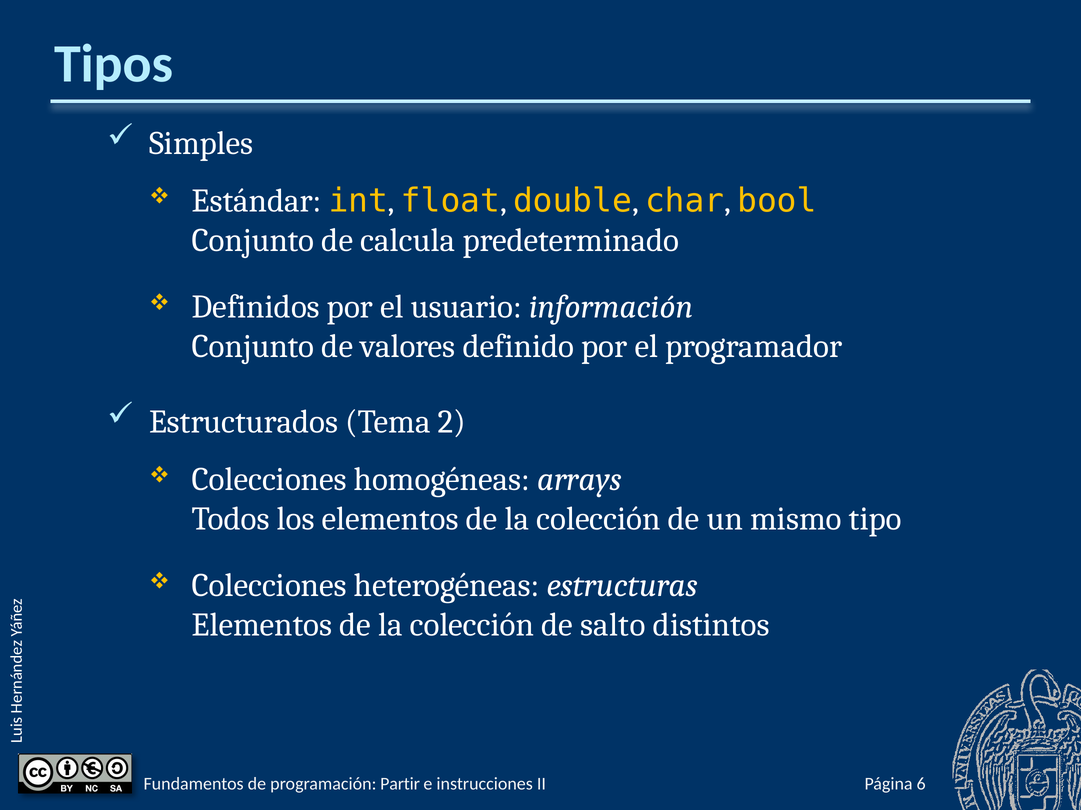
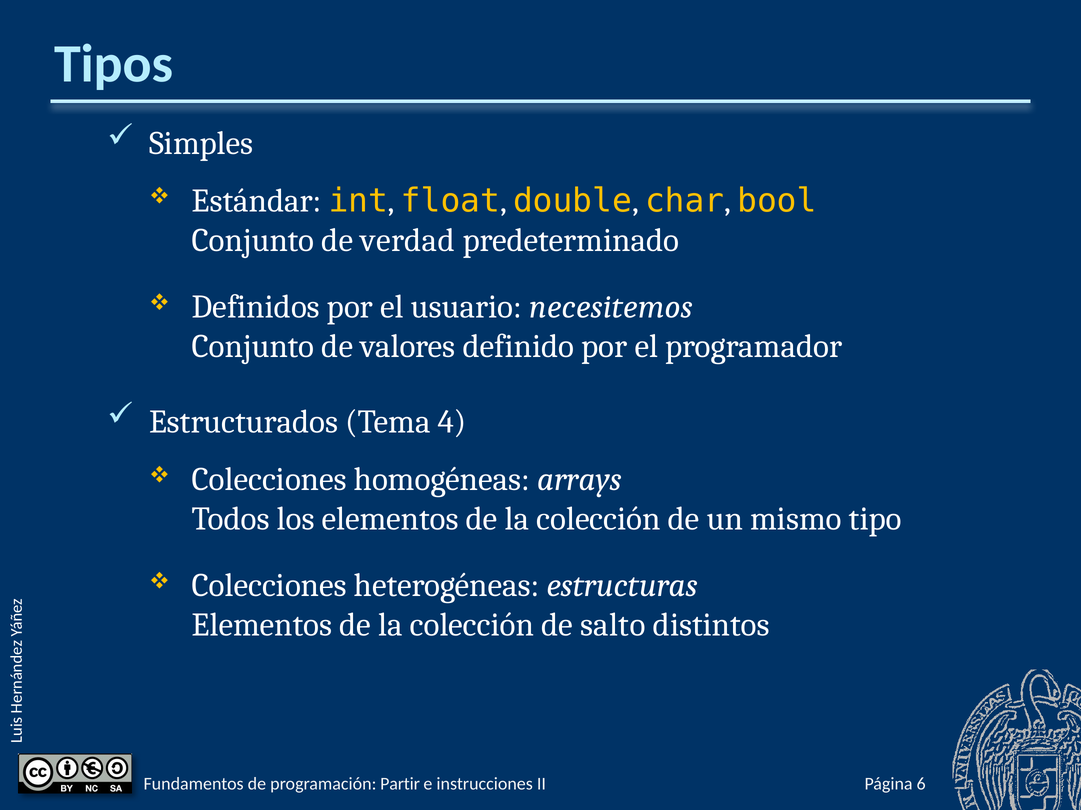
calcula: calcula -> verdad (408, 240)
información: información -> necesitemos (611, 307)
2: 2 -> 4 (452, 422)
